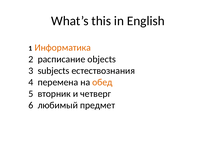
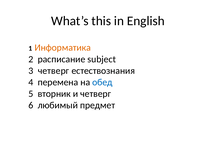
objects: objects -> subject (102, 59)
3 subjects: subjects -> четверг (53, 71)
обед colour: orange -> blue (102, 82)
